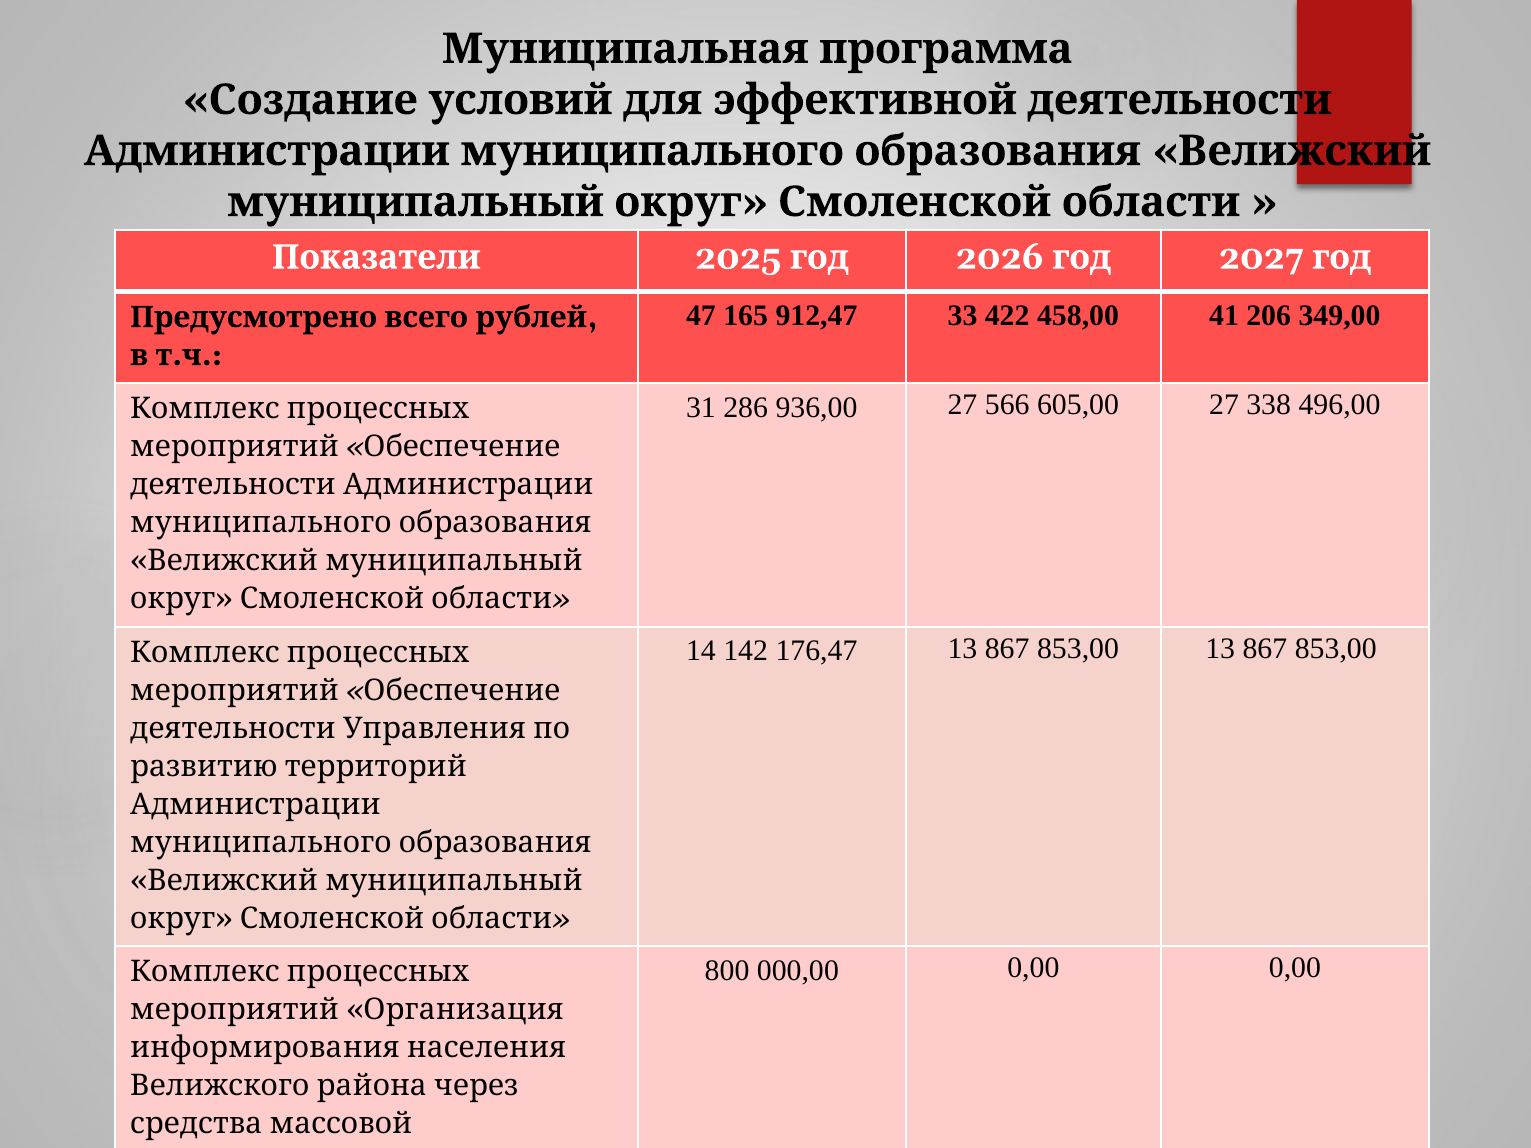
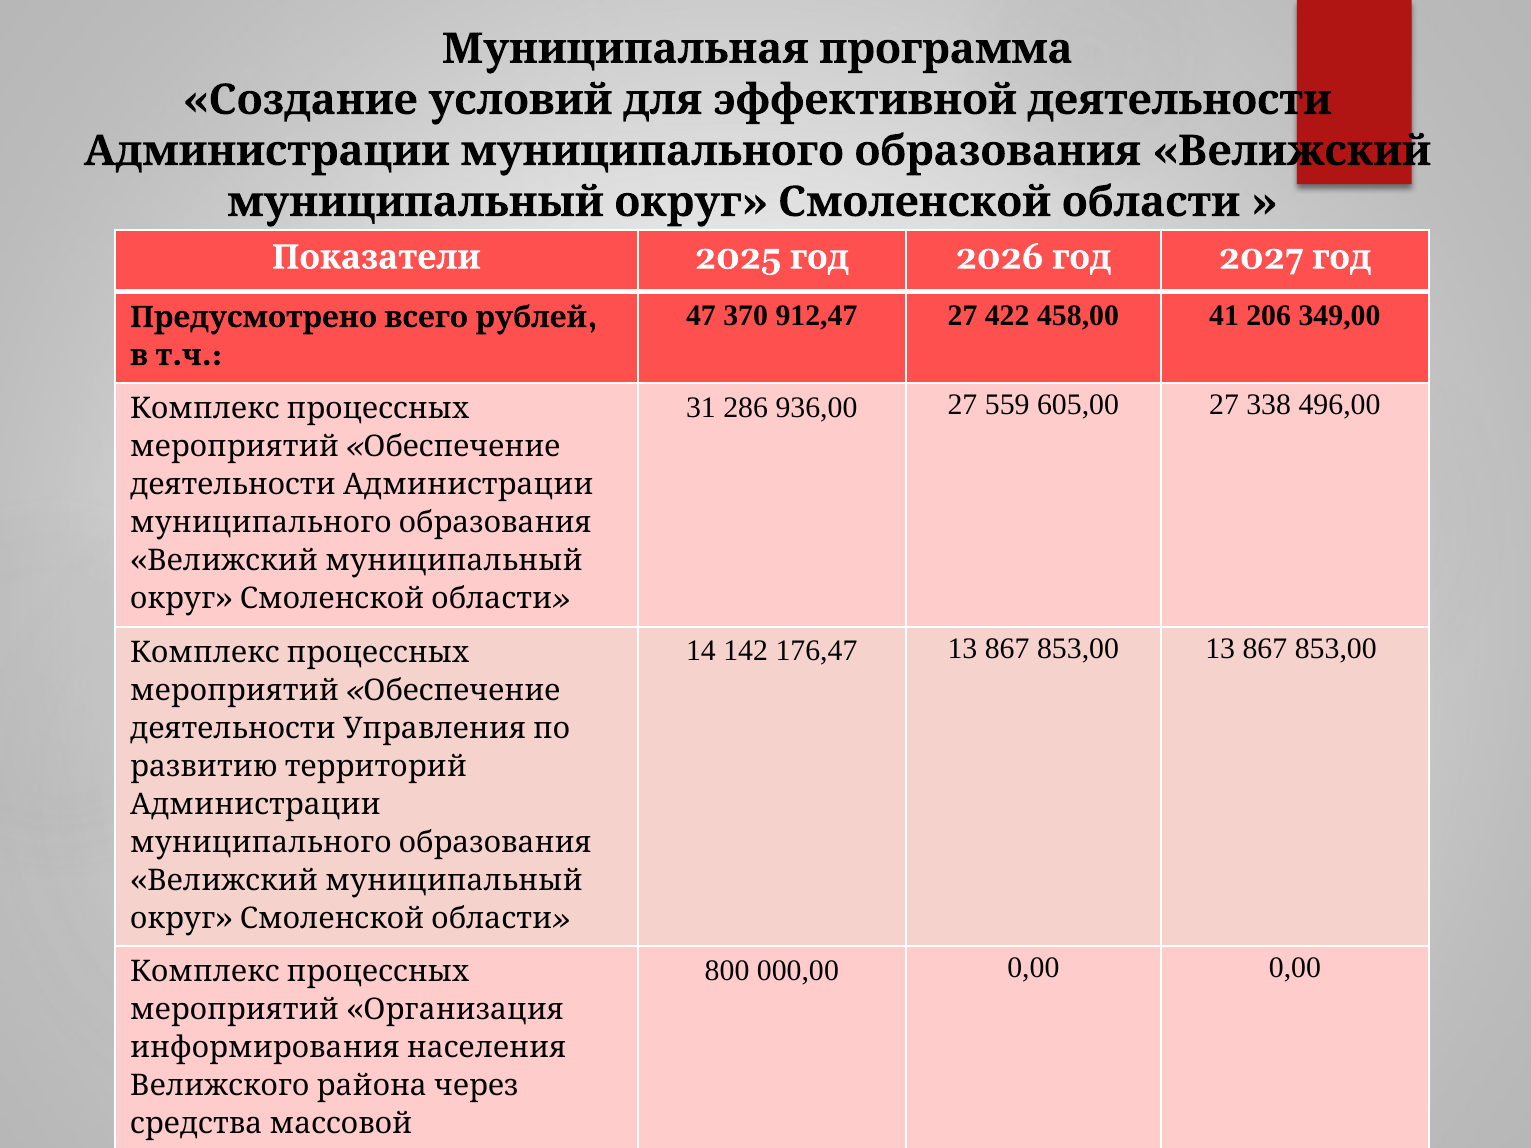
165: 165 -> 370 (746, 316)
912,47 33: 33 -> 27 (963, 316)
566: 566 -> 559 (1007, 405)
